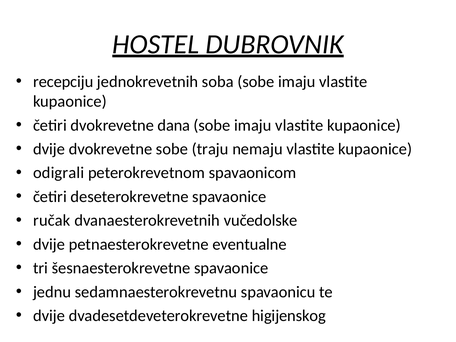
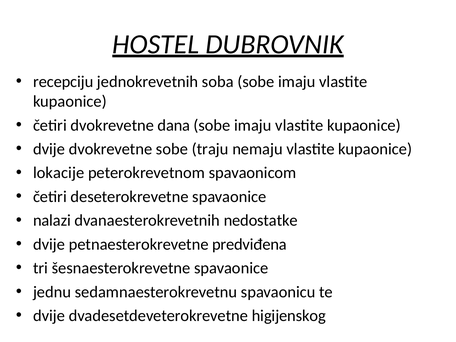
odigrali: odigrali -> lokacije (59, 173)
ručak: ručak -> nalazi (52, 220)
vučedolske: vučedolske -> nedostatke (261, 220)
eventualne: eventualne -> predviđena (249, 244)
